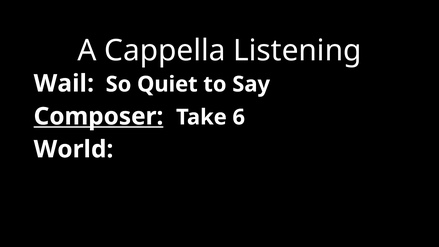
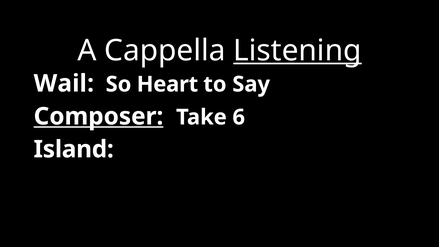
Listening underline: none -> present (297, 51)
Quiet: Quiet -> Heart (167, 84)
World: World -> Island (74, 149)
